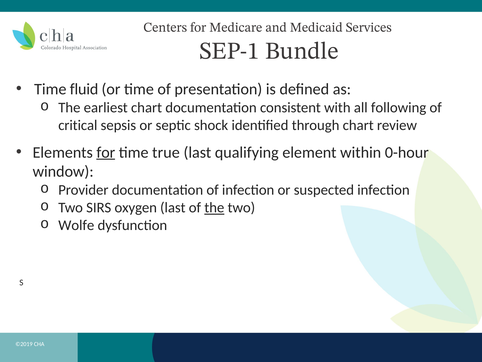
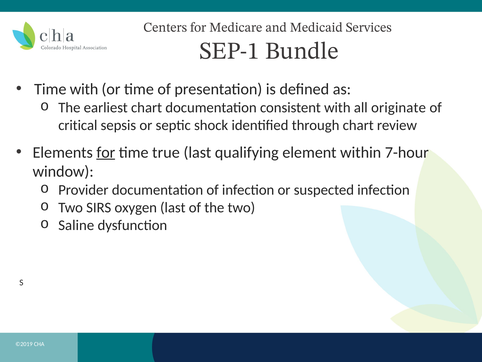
Time fluid: fluid -> with (84, 89)
following: following -> originate (399, 107)
0-hour: 0-hour -> 7-hour (407, 152)
the underline: present -> none (214, 207)
Wolfe: Wolfe -> Saline (76, 225)
